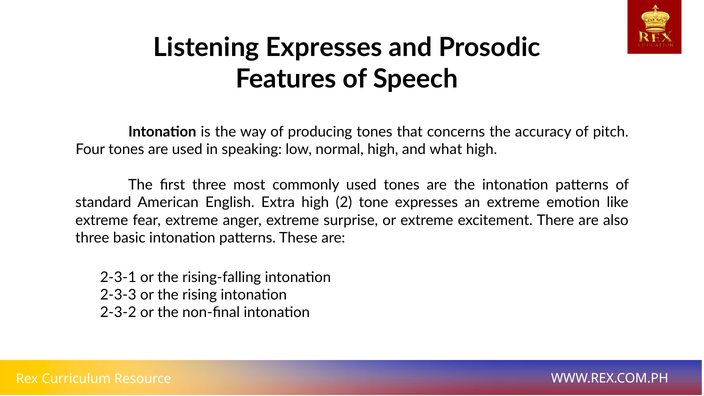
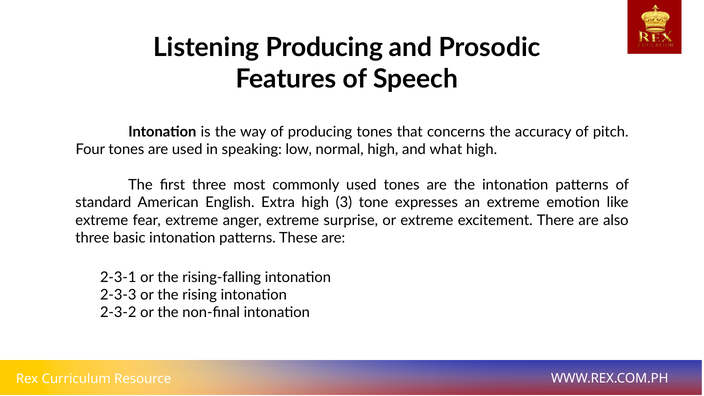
Listening Expresses: Expresses -> Producing (324, 47)
2: 2 -> 3 (344, 203)
